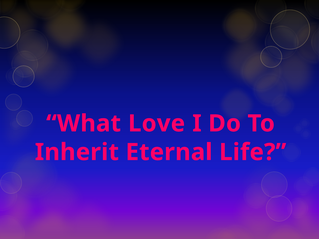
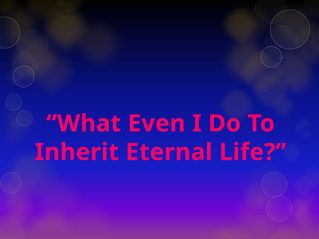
Love: Love -> Even (157, 124)
